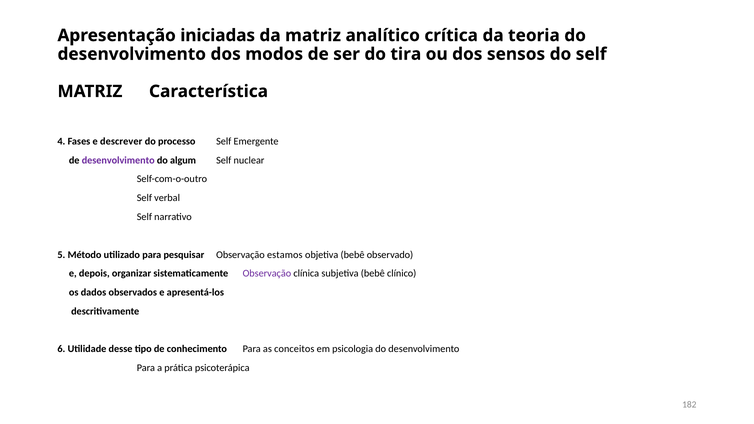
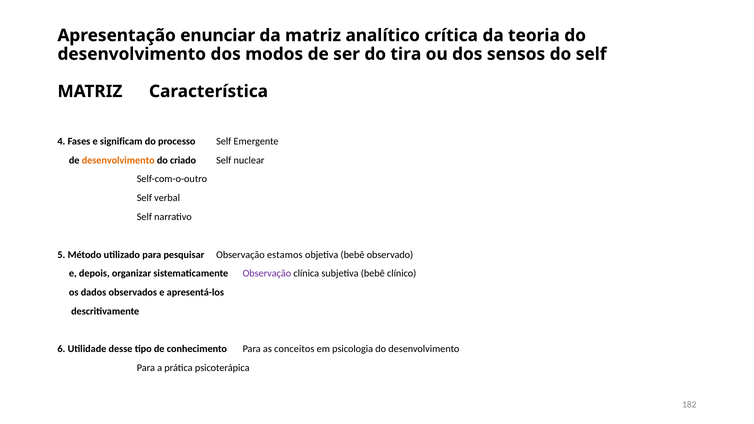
iniciadas: iniciadas -> enunciar (218, 35)
descrever: descrever -> significam (121, 141)
desenvolvimento colour: purple -> orange (118, 160)
algum: algum -> criado (183, 160)
